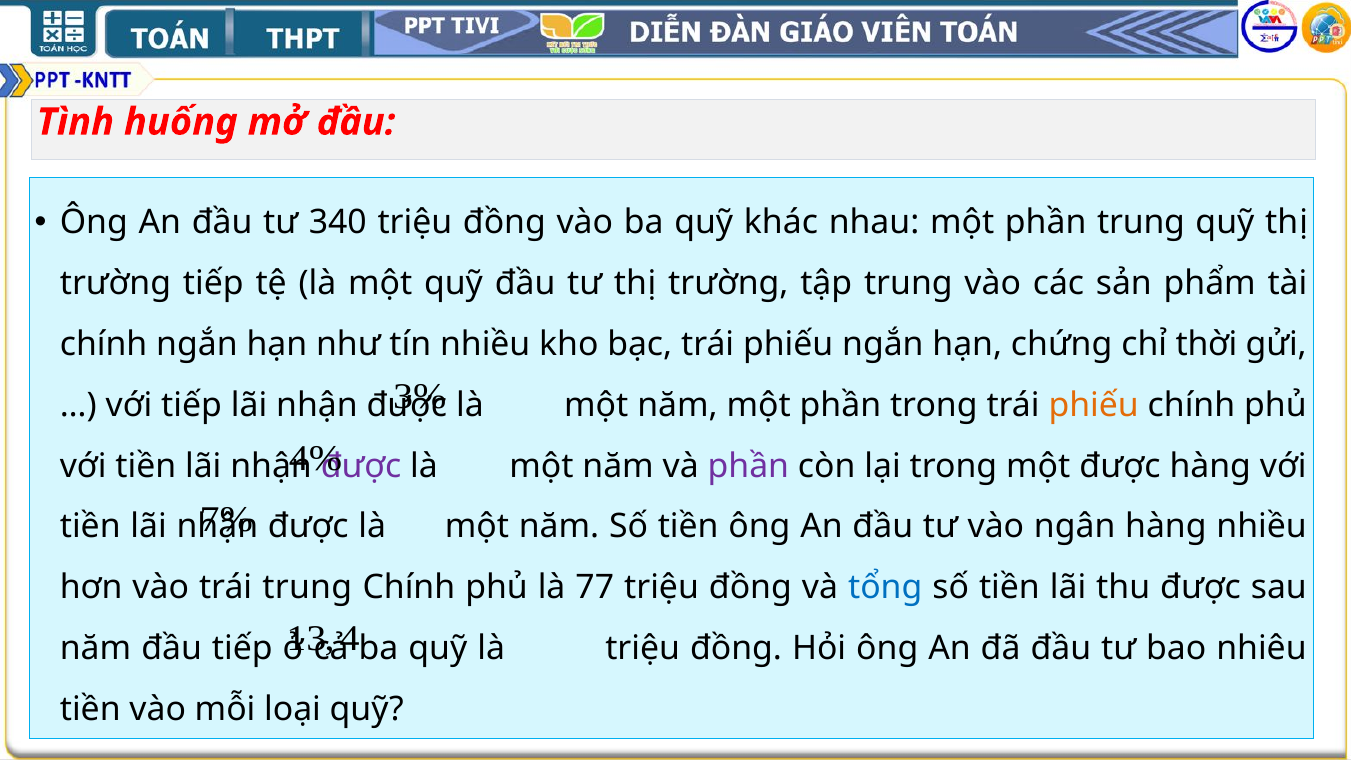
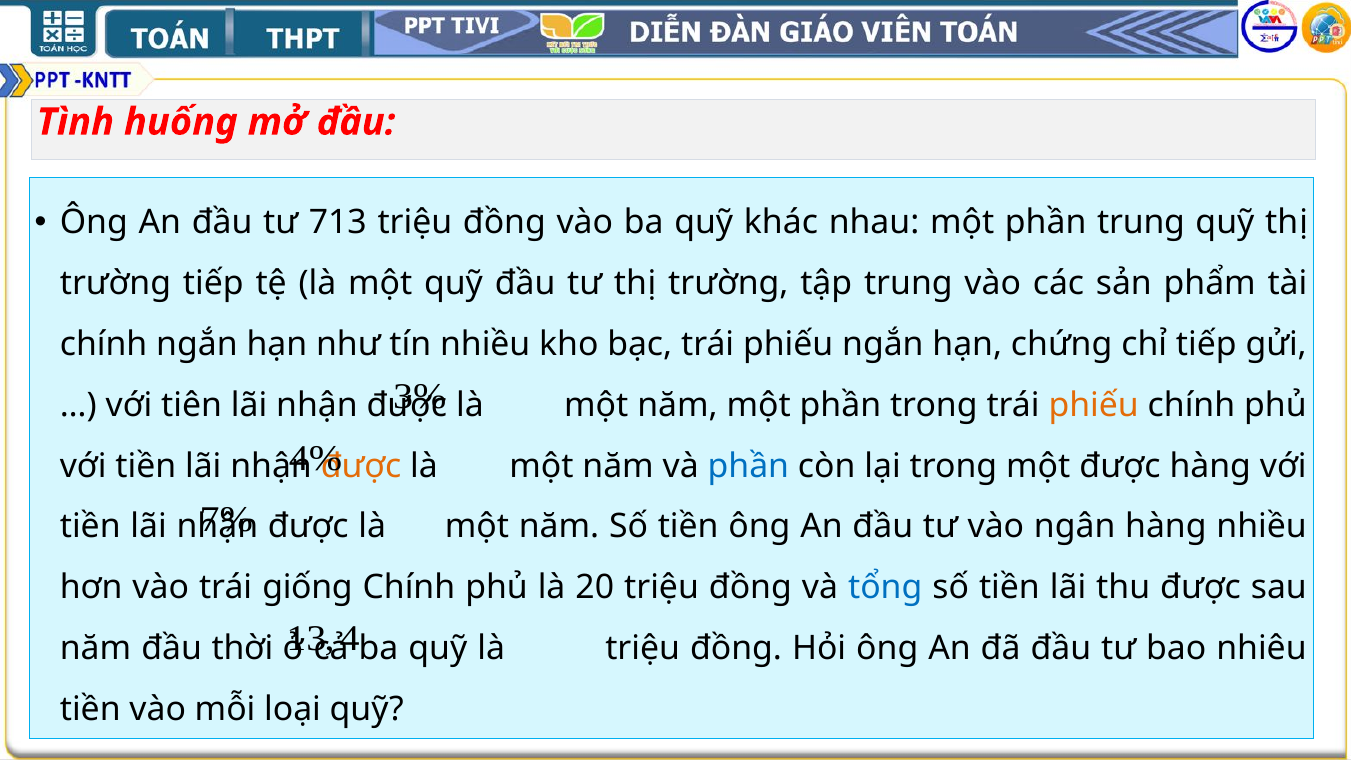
340: 340 -> 713 (338, 223)
chỉ thời: thời -> tiếp (1206, 344)
với tiếp: tiếp -> tiên (192, 405)
được colour: purple -> orange (361, 466)
phần colour: purple -> blue (748, 466)
trái trung: trung -> giống (308, 587)
77: 77 -> 20 (595, 587)
đầu tiếp: tiếp -> thời (242, 648)
